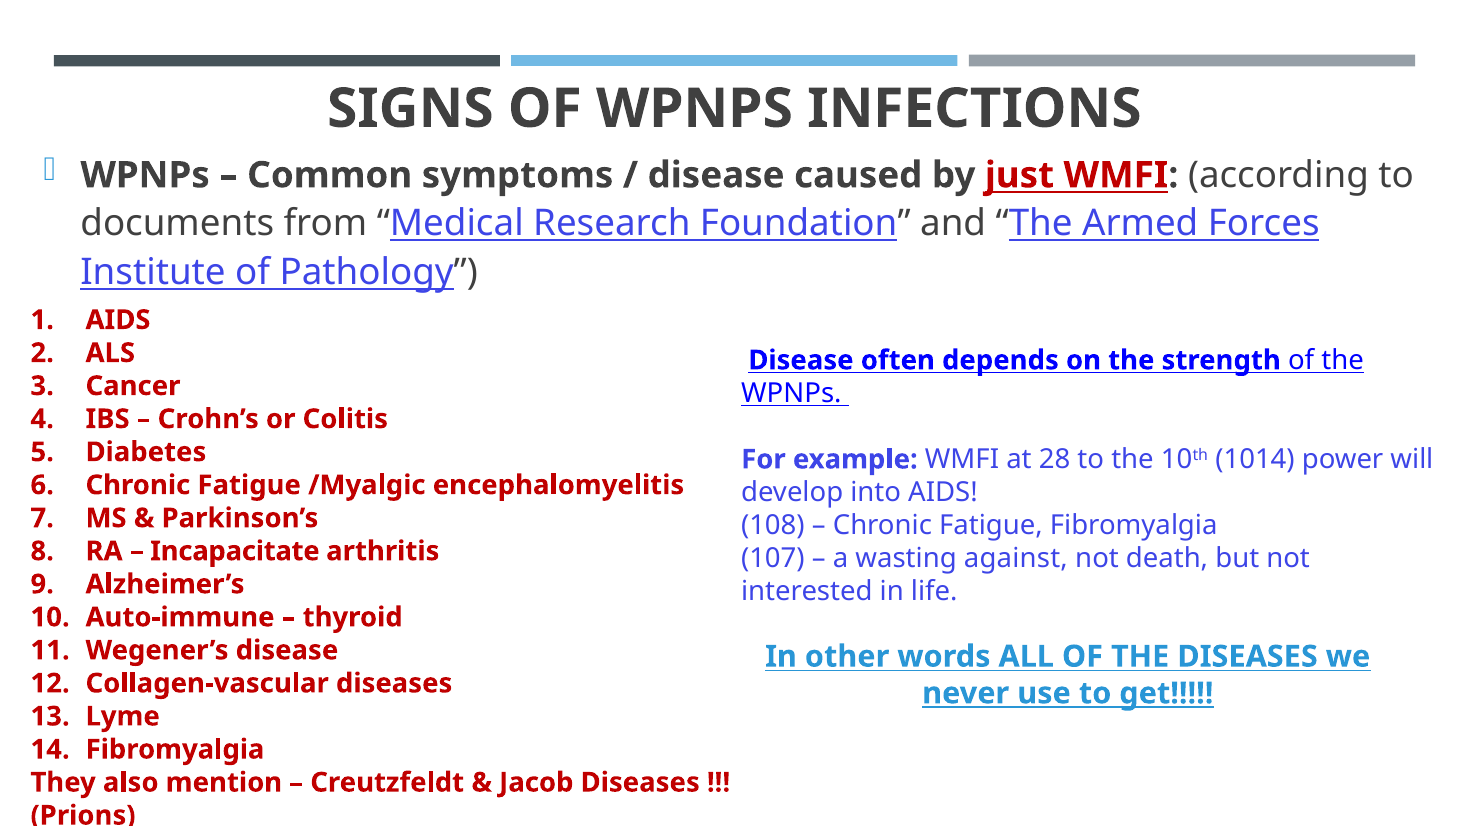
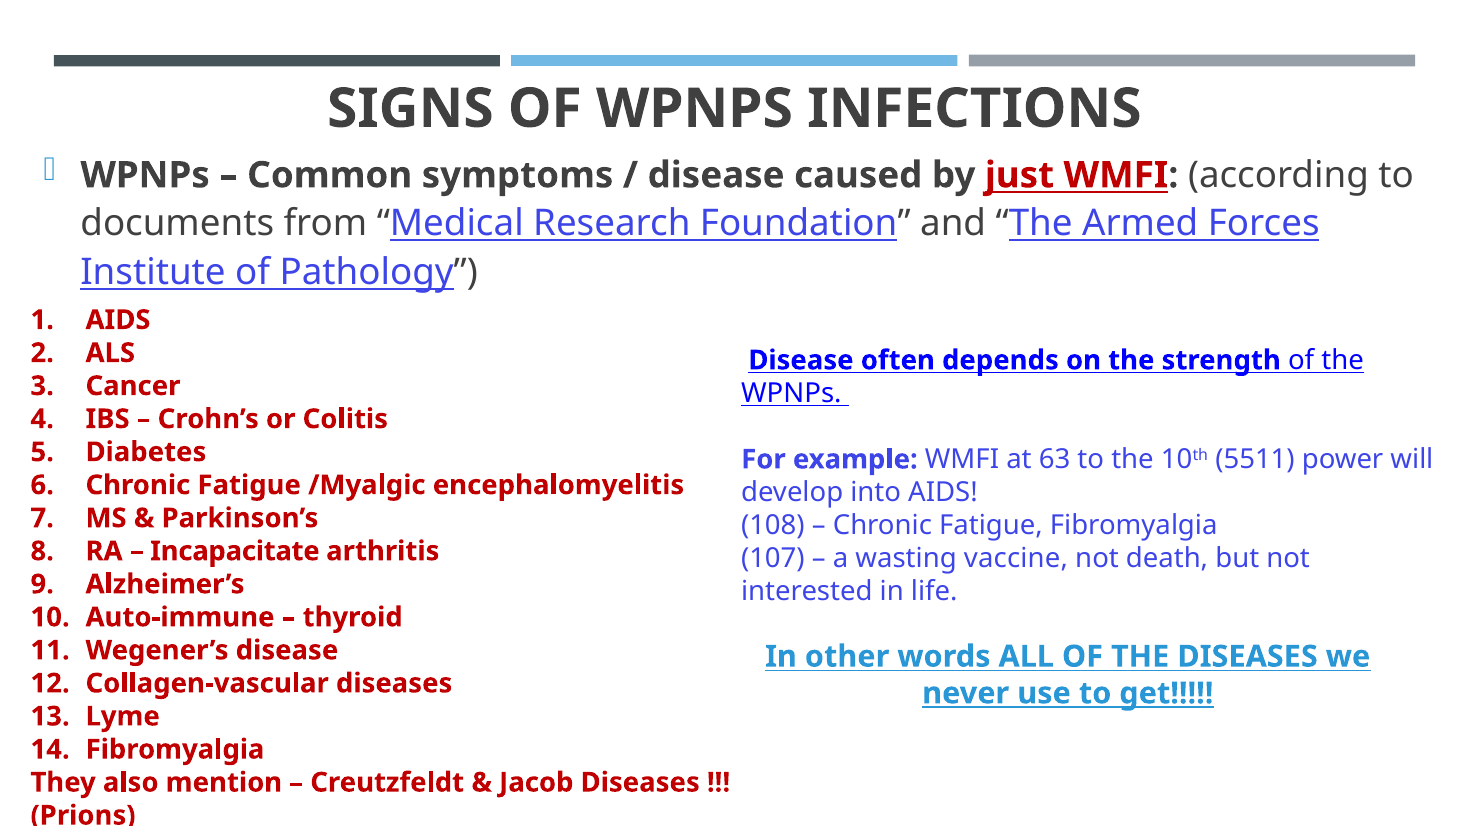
28: 28 -> 63 (1055, 460)
1014: 1014 -> 5511 (1255, 460)
against: against -> vaccine (1016, 559)
